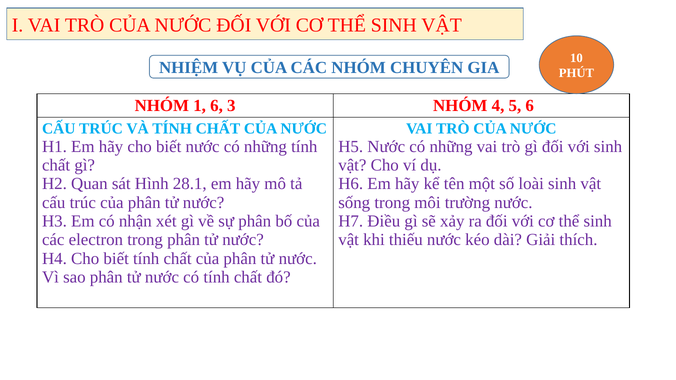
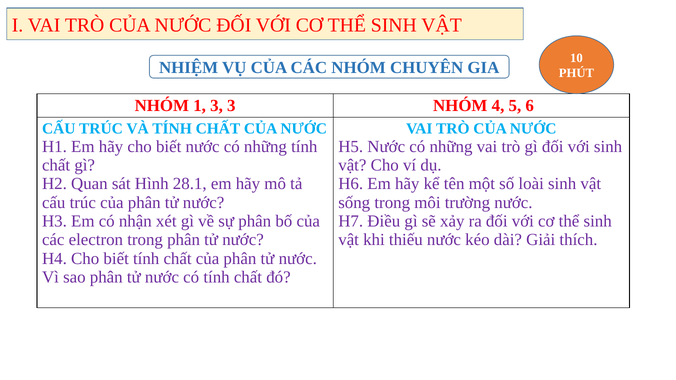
1 6: 6 -> 3 (217, 106)
